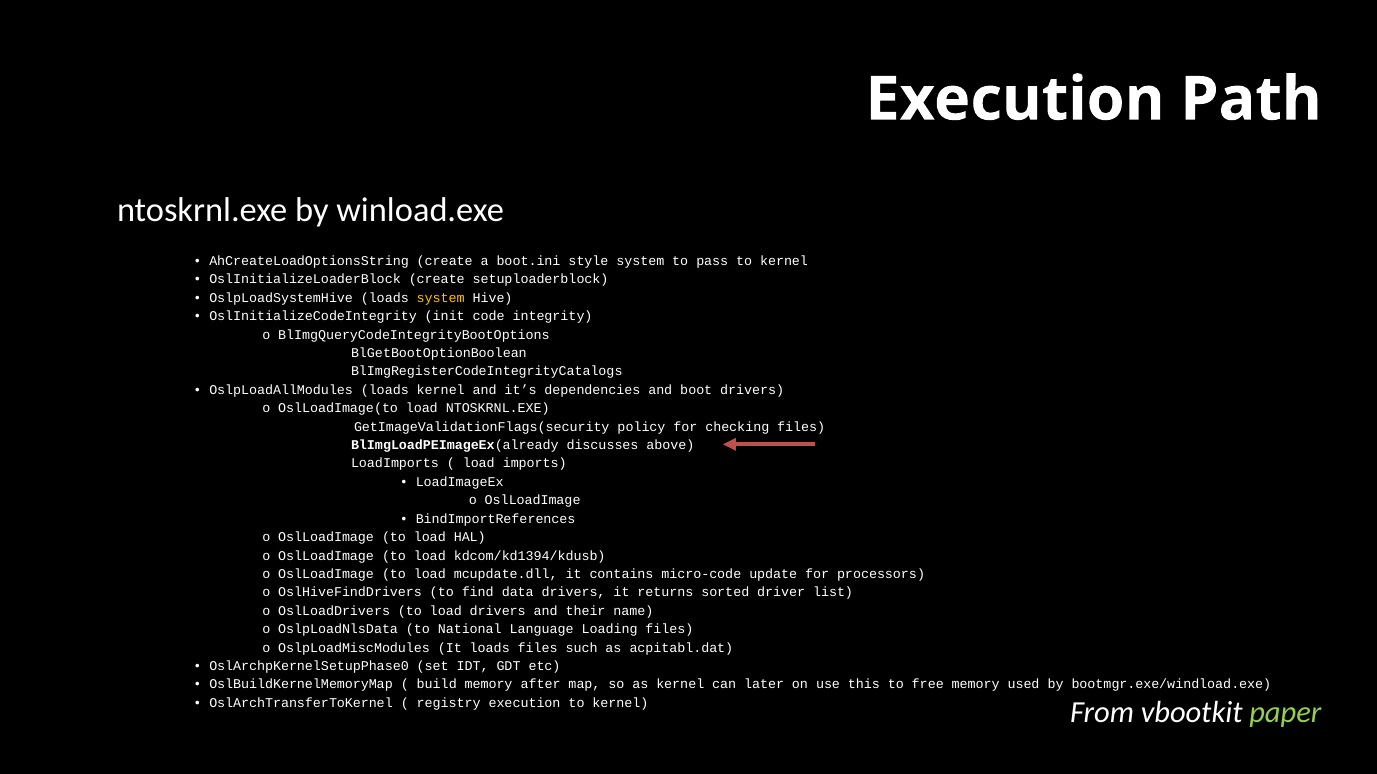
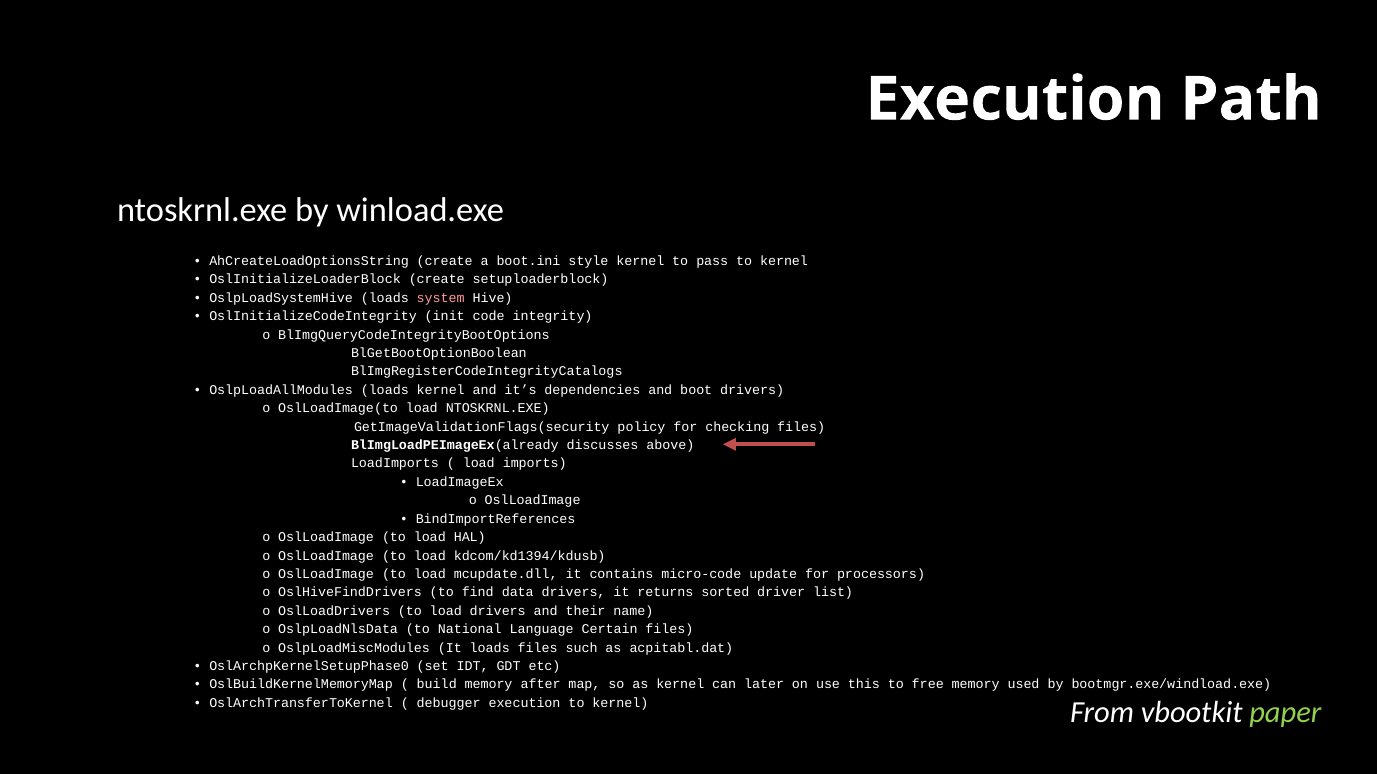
style system: system -> kernel (640, 261)
system colour: yellow -> pink (441, 298)
Loading: Loading -> Certain (610, 630)
registry: registry -> debugger (449, 703)
